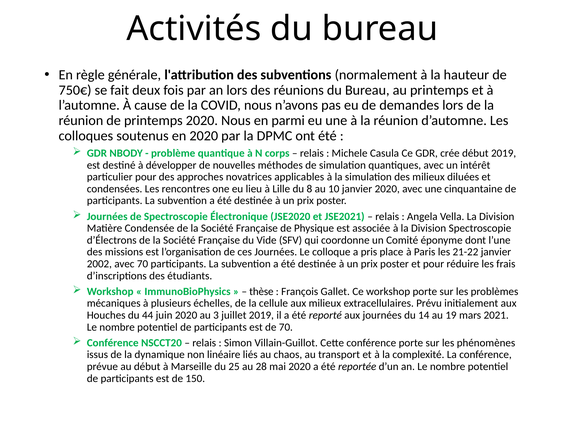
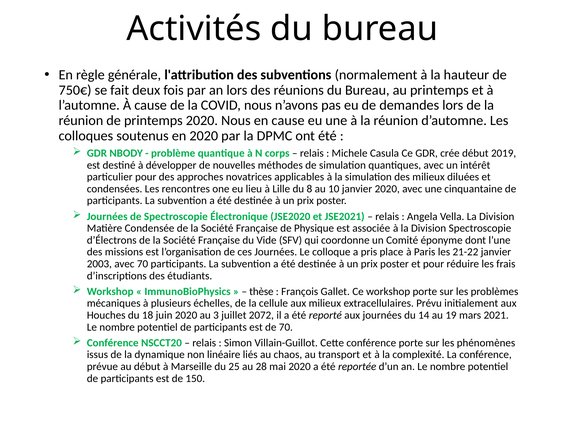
en parmi: parmi -> cause (288, 121)
2002: 2002 -> 2003 (99, 264)
44: 44 -> 18 (148, 316)
juillet 2019: 2019 -> 2072 (261, 316)
